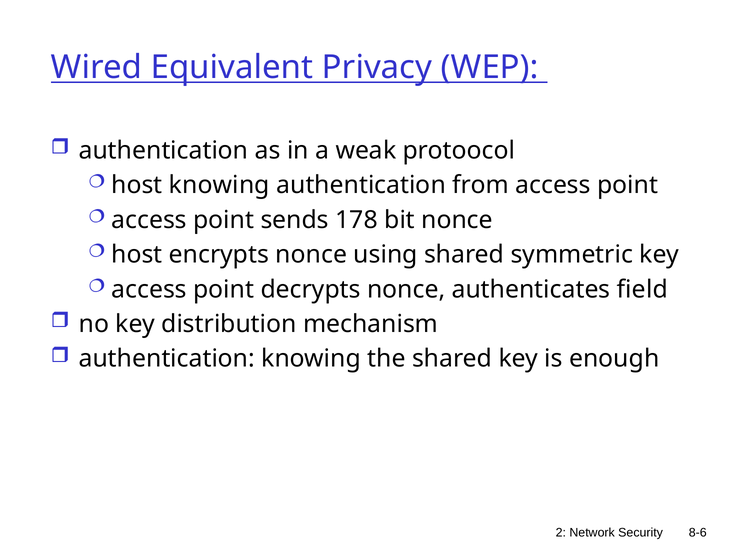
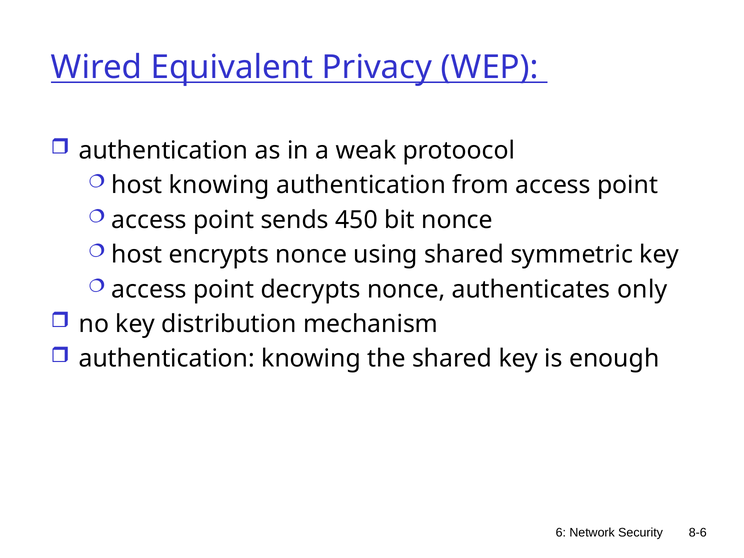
178: 178 -> 450 (356, 220)
field: field -> only (642, 289)
2: 2 -> 6 (561, 533)
